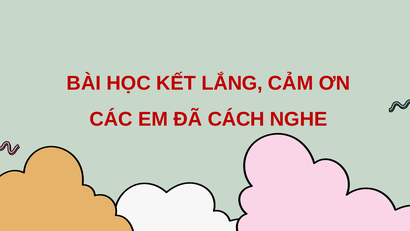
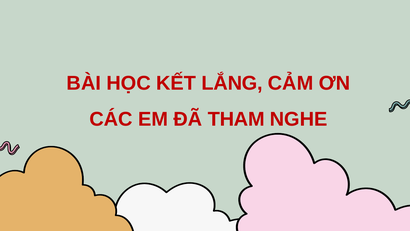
CÁCH: CÁCH -> THAM (236, 119)
